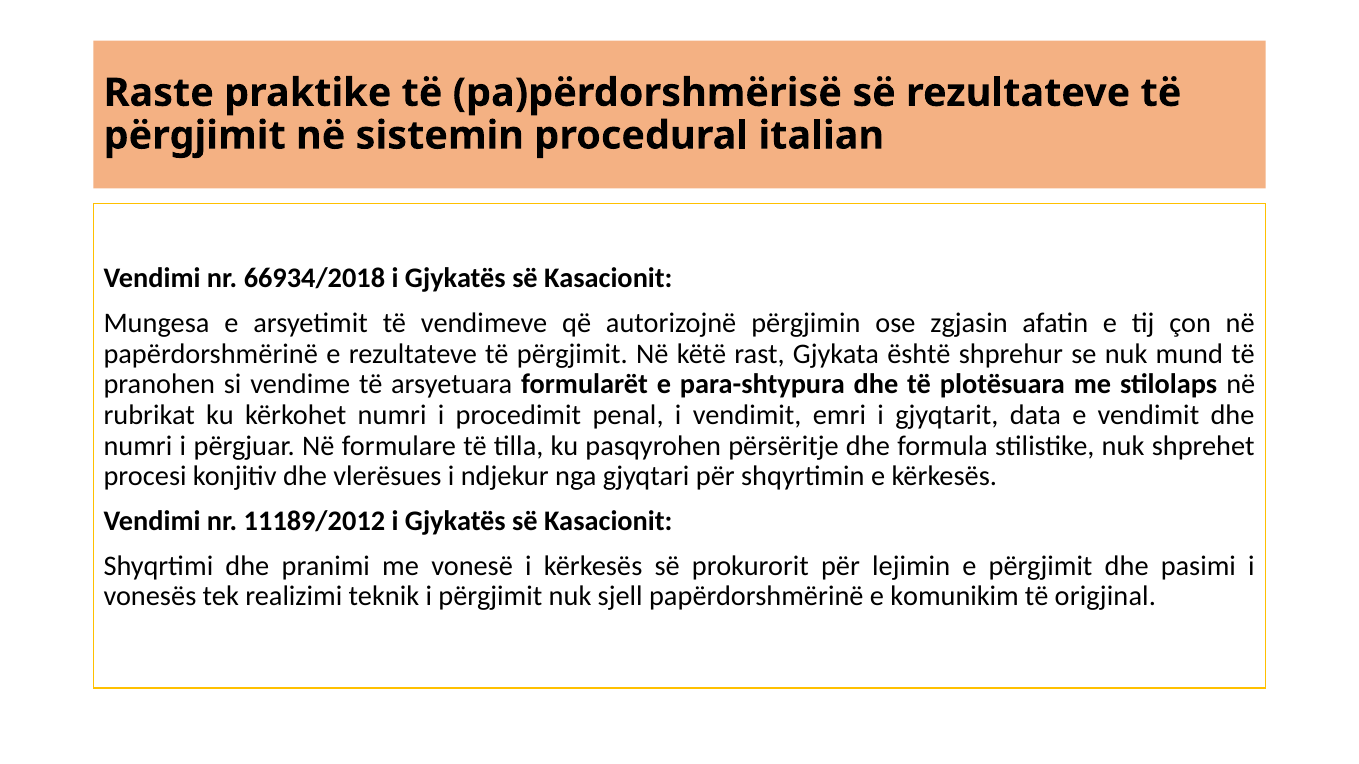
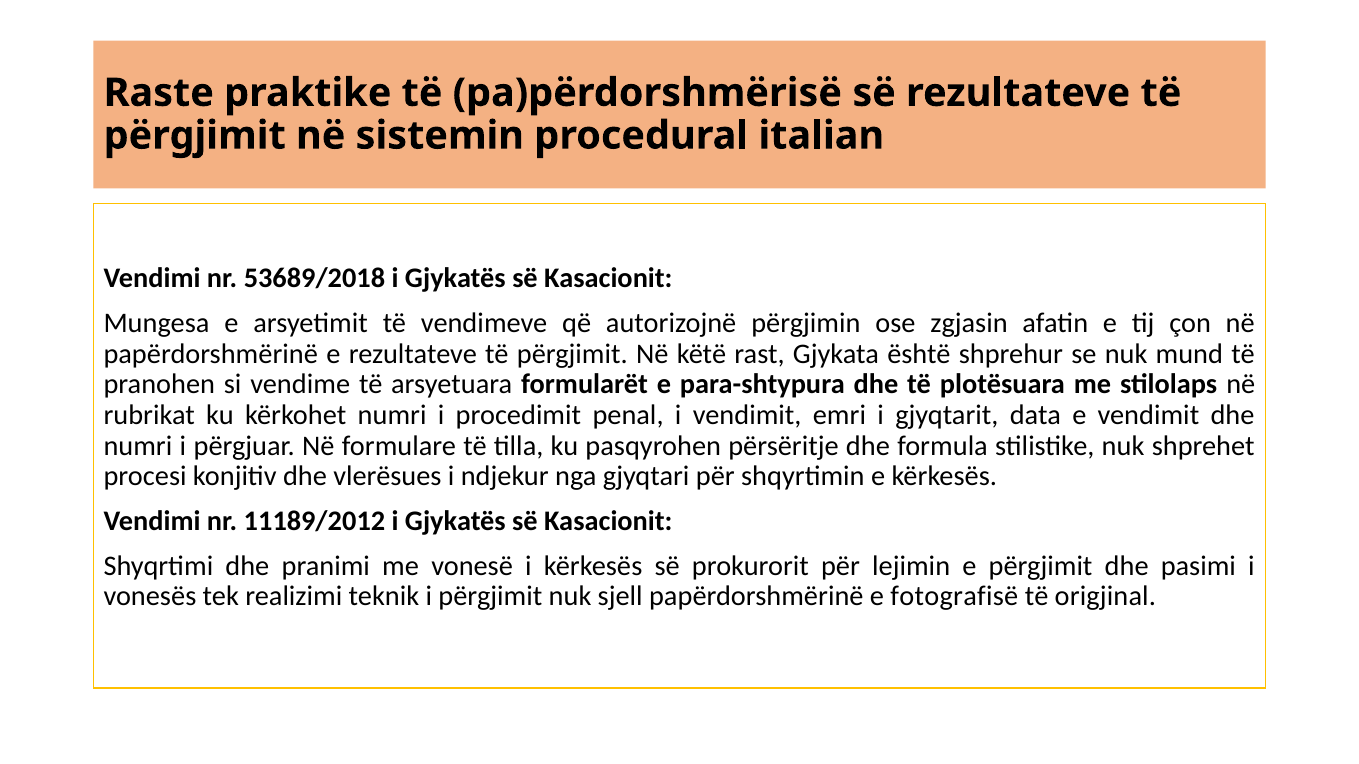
66934/2018: 66934/2018 -> 53689/2018 (314, 279)
komunikim: komunikim -> fotografisë (954, 597)
